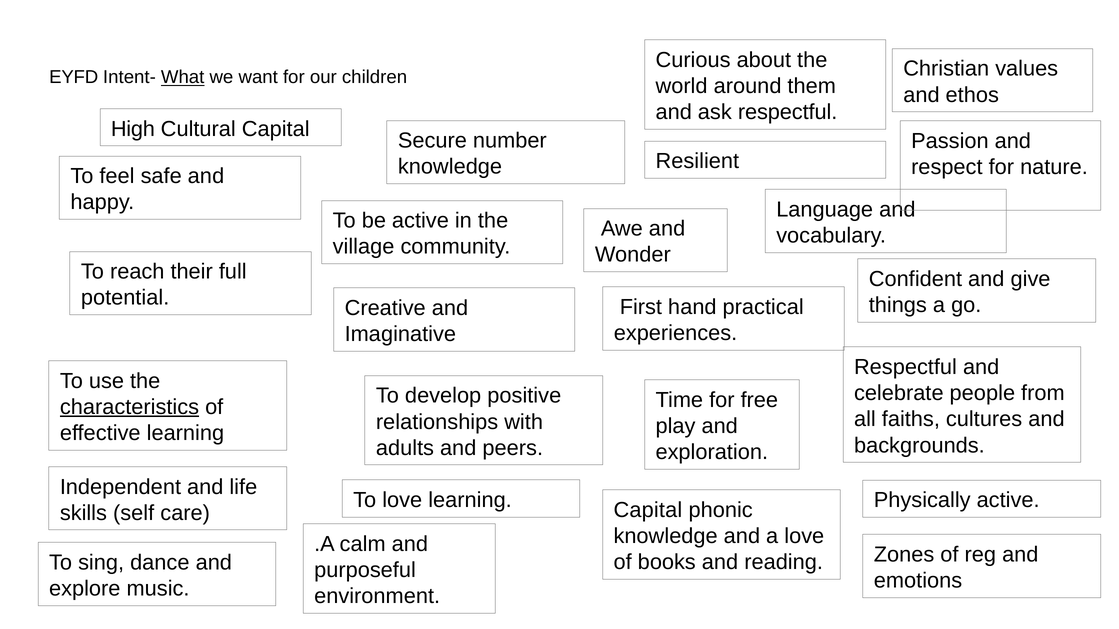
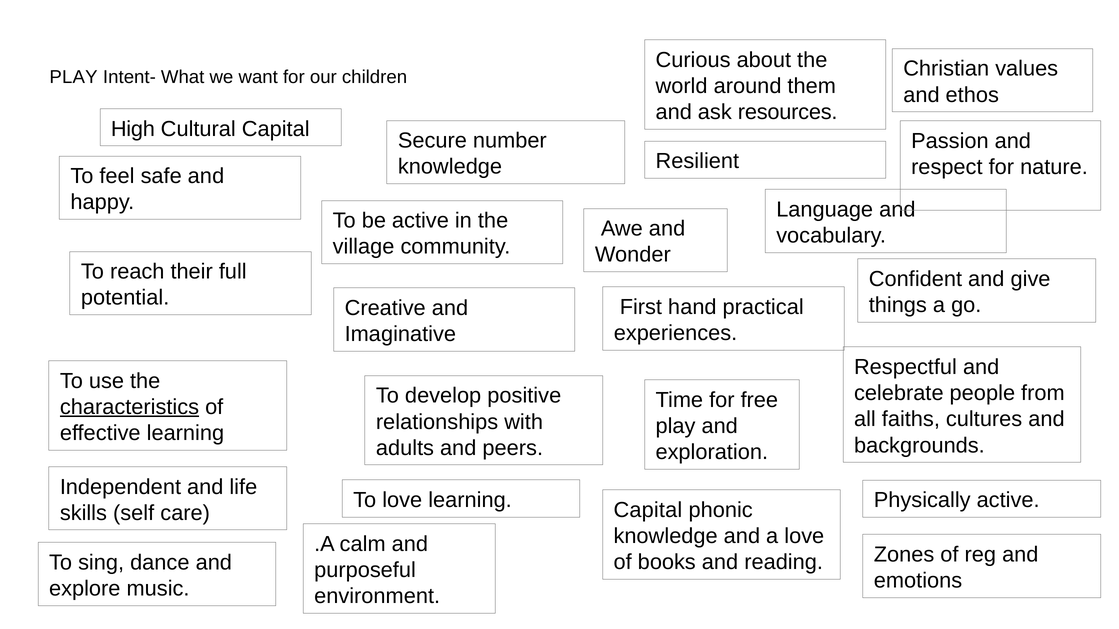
EYFD: EYFD -> PLAY (74, 77)
What underline: present -> none (183, 77)
ask respectful: respectful -> resources (788, 112)
